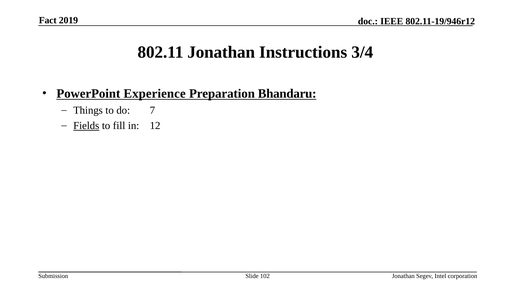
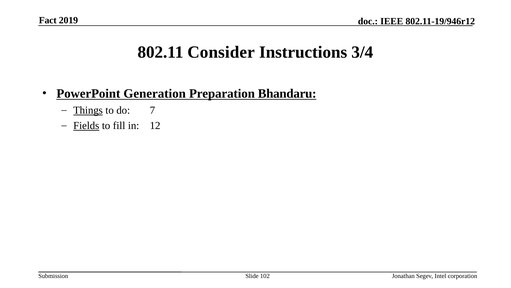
802.11 Jonathan: Jonathan -> Consider (221, 52)
Experience: Experience -> Generation (155, 94)
Things underline: none -> present (88, 110)
